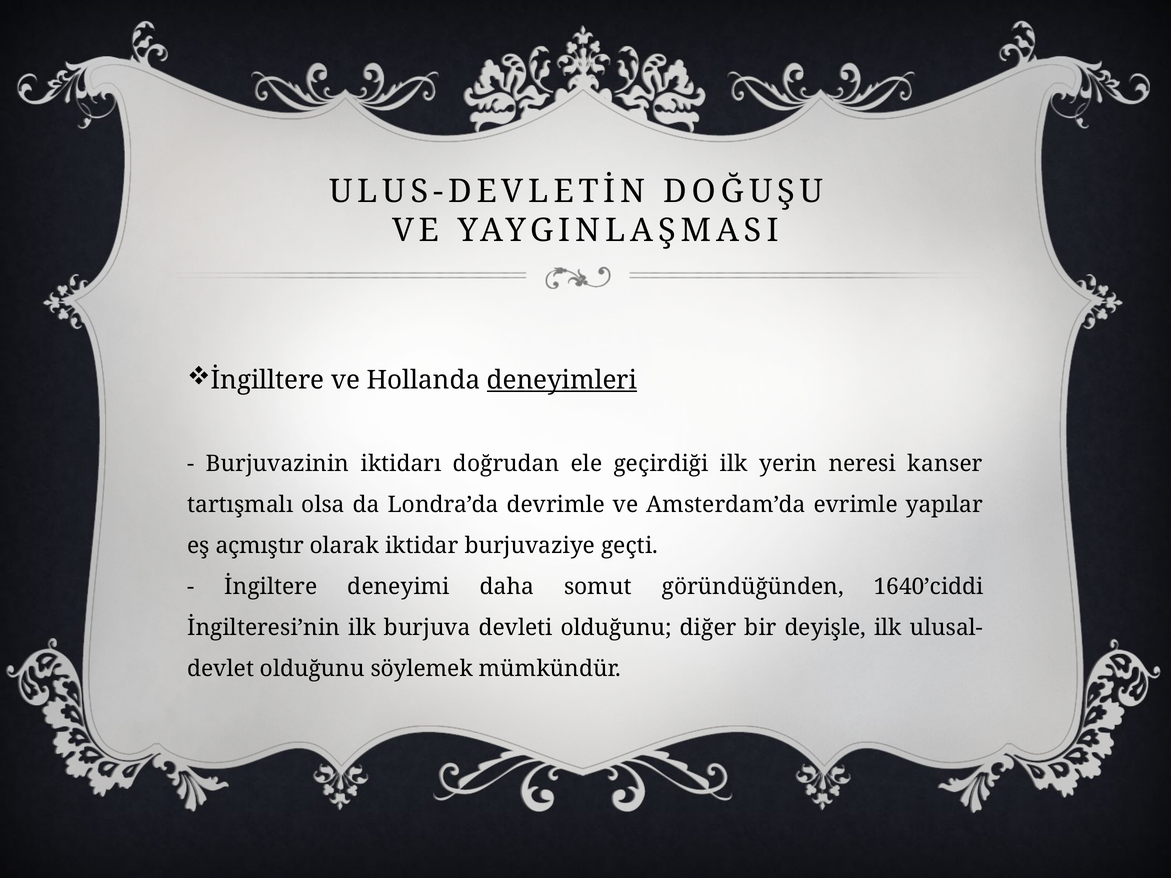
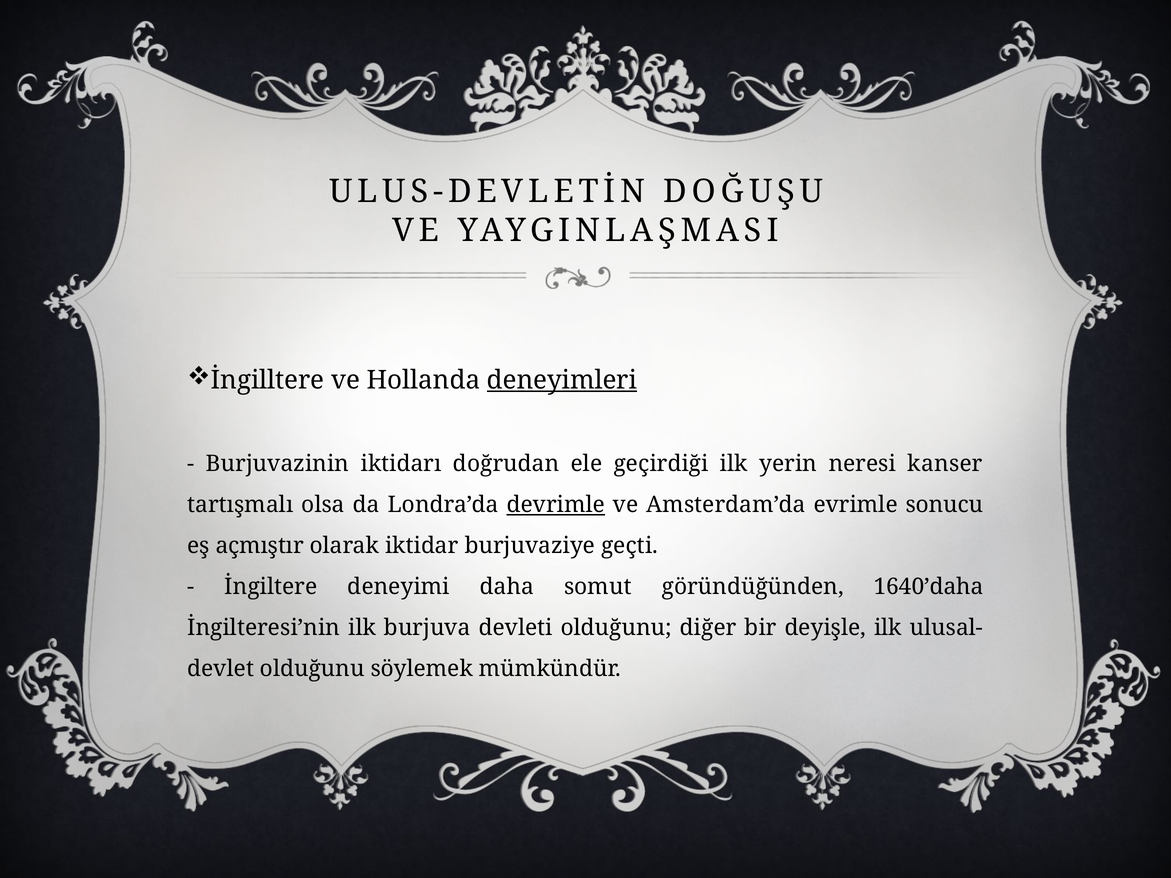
devrimle underline: none -> present (556, 505)
yapılar: yapılar -> sonucu (944, 505)
1640’ciddi: 1640’ciddi -> 1640’daha (929, 587)
